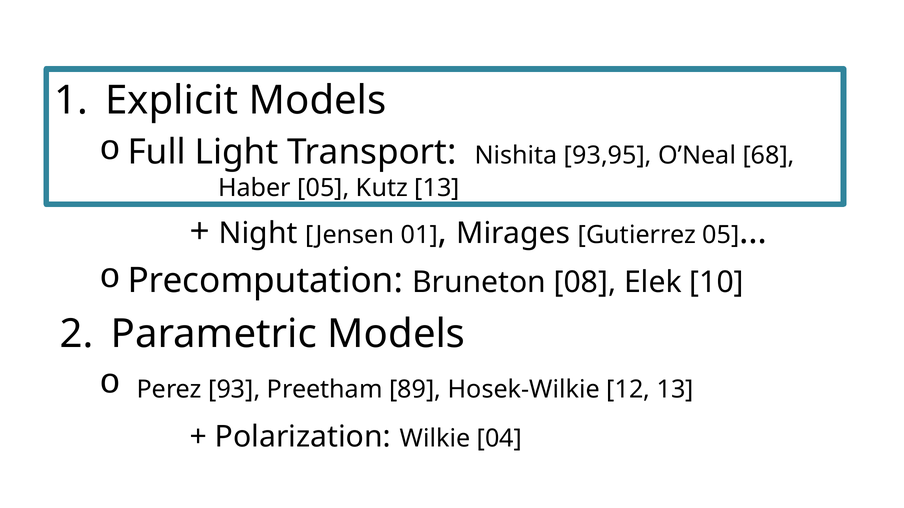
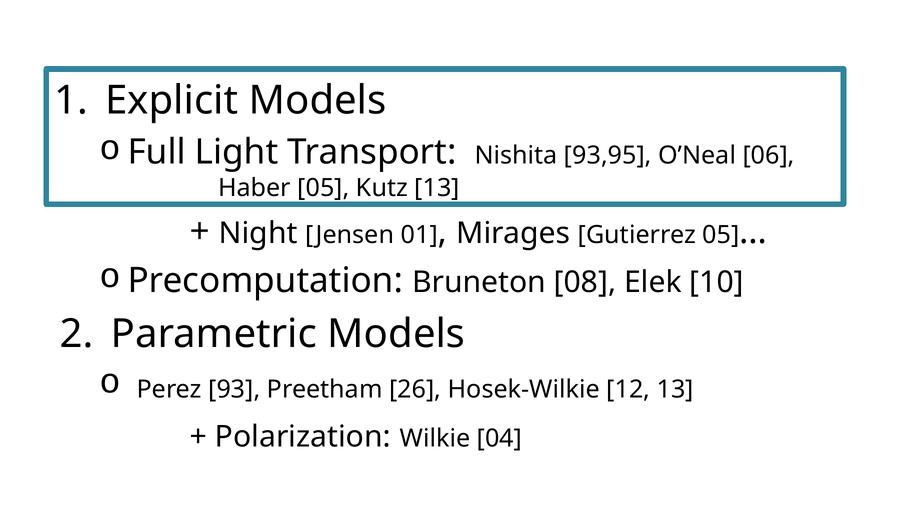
68: 68 -> 06 (769, 156)
89: 89 -> 26 (415, 390)
